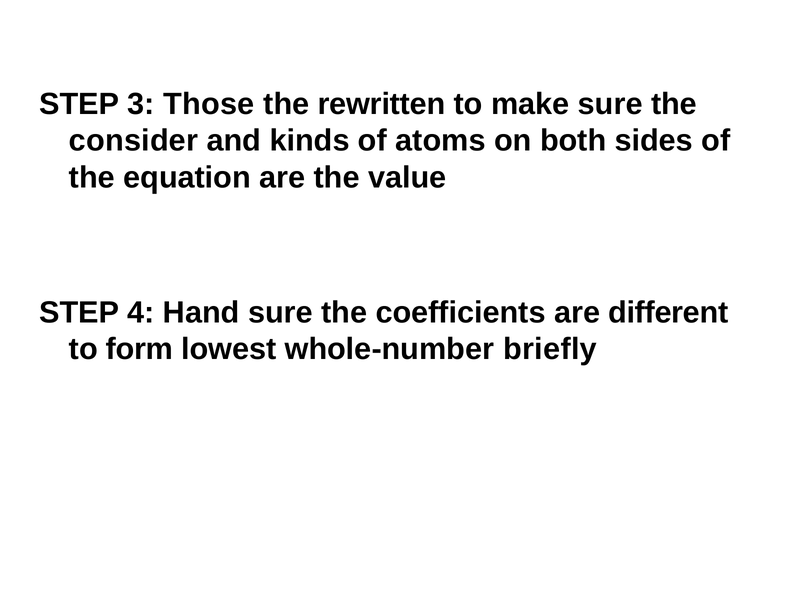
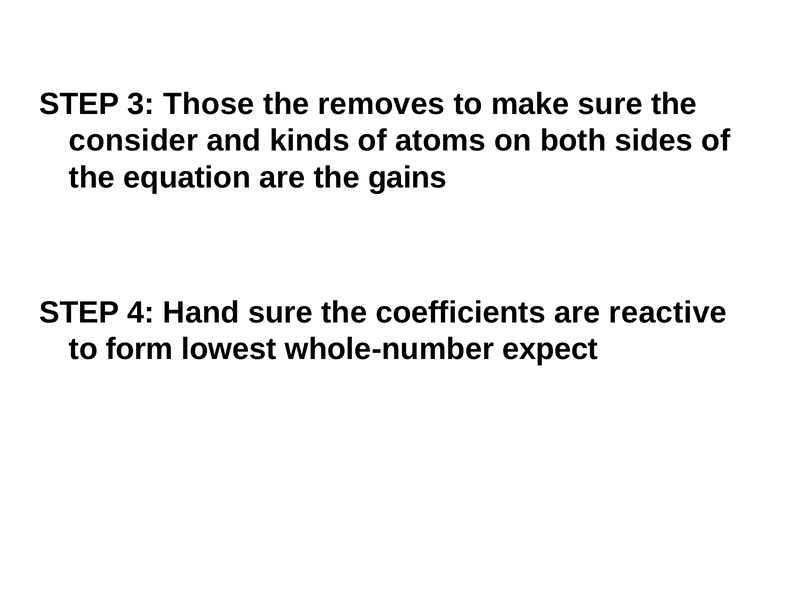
rewritten: rewritten -> removes (381, 104)
value: value -> gains (408, 177)
different: different -> reactive (668, 312)
briefly: briefly -> expect (550, 349)
